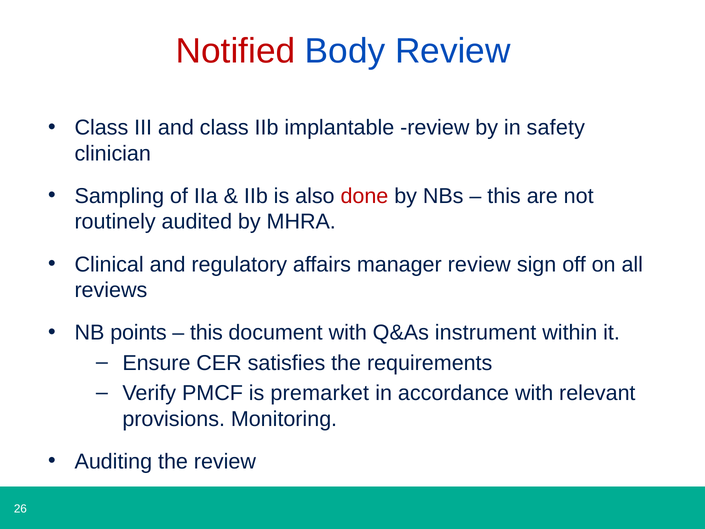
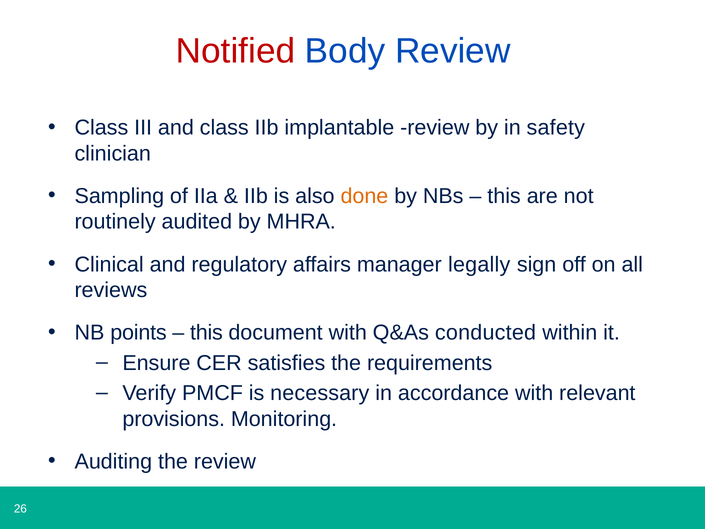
done colour: red -> orange (364, 196)
manager review: review -> legally (479, 264)
instrument: instrument -> conducted (486, 333)
premarket: premarket -> necessary (320, 393)
